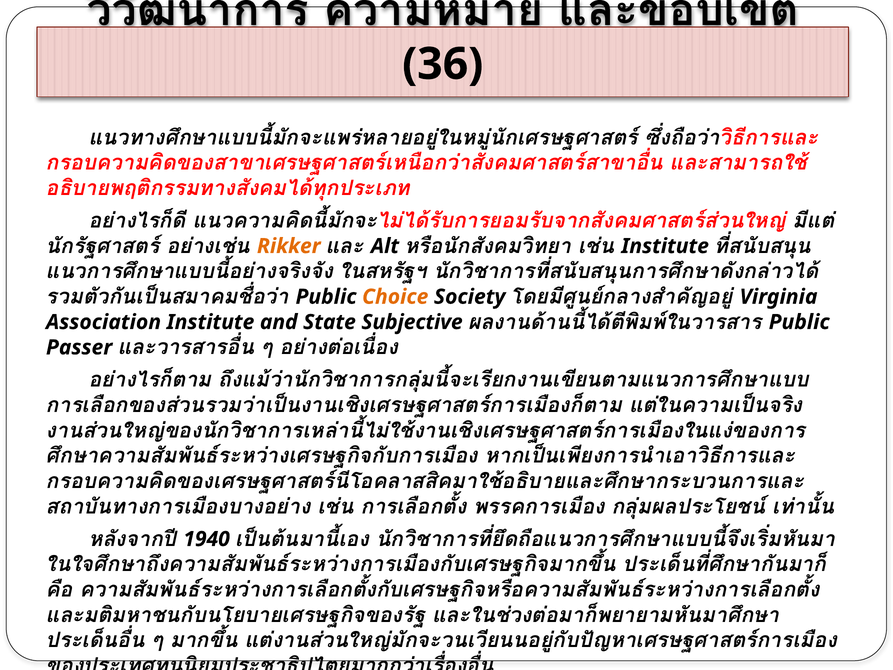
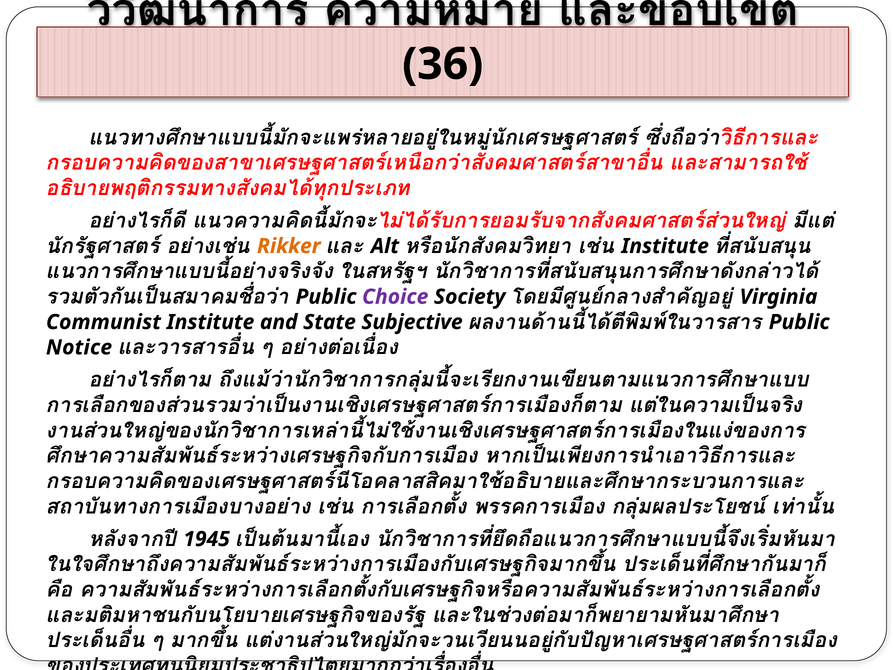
Choice colour: orange -> purple (395, 297)
Association: Association -> Communist (103, 322)
Passer: Passer -> Notice (79, 347)
1940: 1940 -> 1945 (207, 539)
